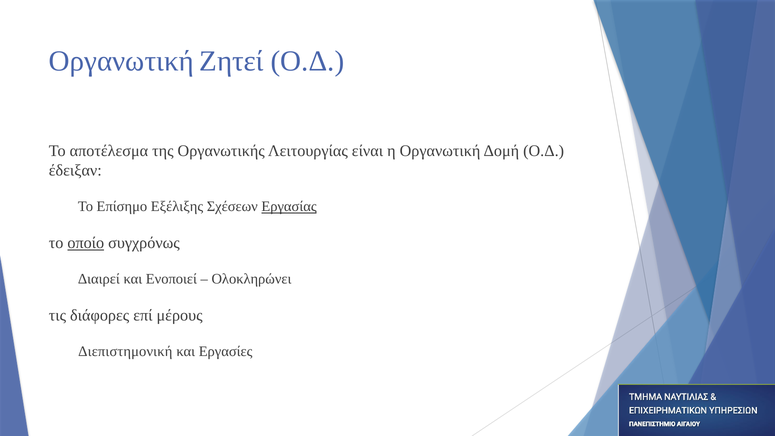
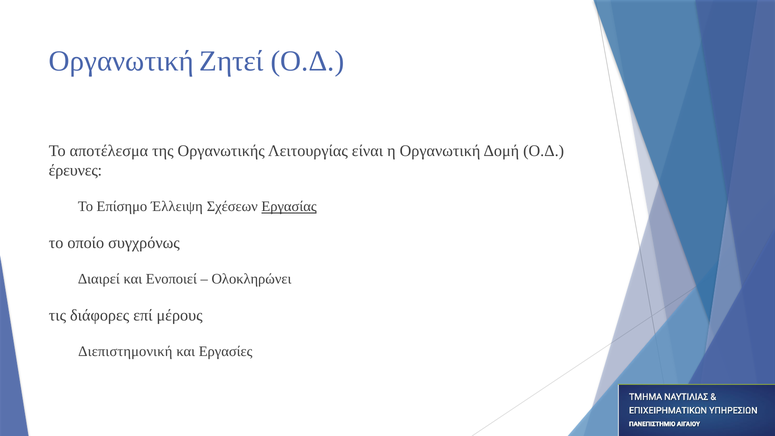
έδειξαν: έδειξαν -> έρευνες (75, 171)
Εξέλιξης: Εξέλιξης -> Έλλειψη (177, 207)
οποίο underline: present -> none (86, 243)
